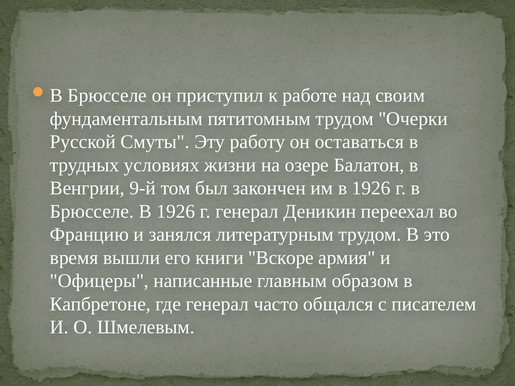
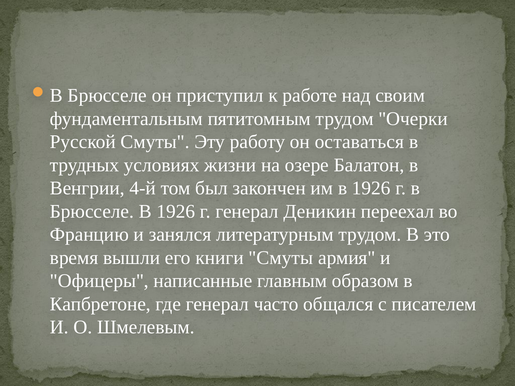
9-й: 9-й -> 4-й (143, 188)
книги Вскоре: Вскоре -> Смуты (281, 258)
